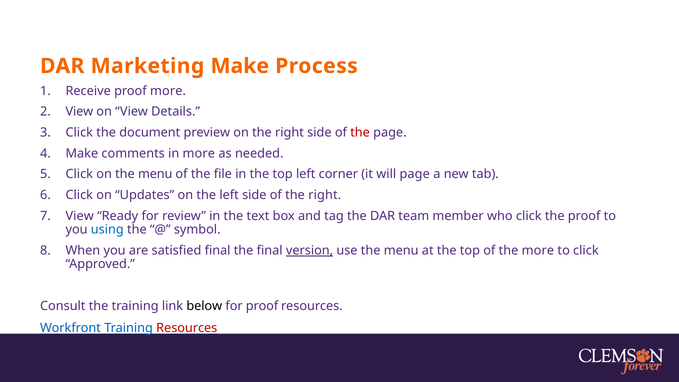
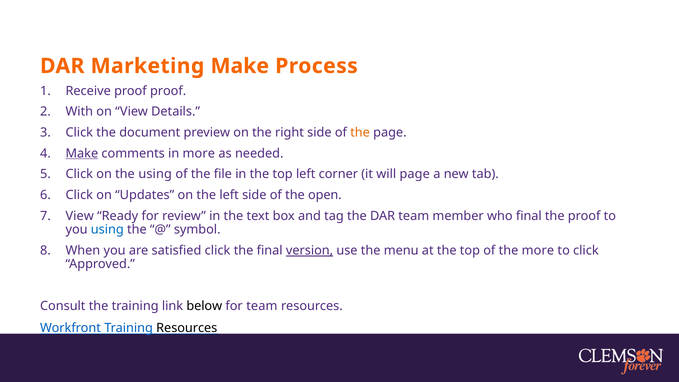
proof more: more -> proof (168, 91)
View: View -> With (79, 112)
the colour: red -> orange (360, 132)
Make underline: none -> present (82, 153)
on the menu: menu -> using (155, 174)
of the right: right -> open (325, 195)
who click: click -> final (529, 216)
satisfied final: final -> click (218, 250)
for proof: proof -> team (262, 306)
Resources colour: red -> black (187, 328)
